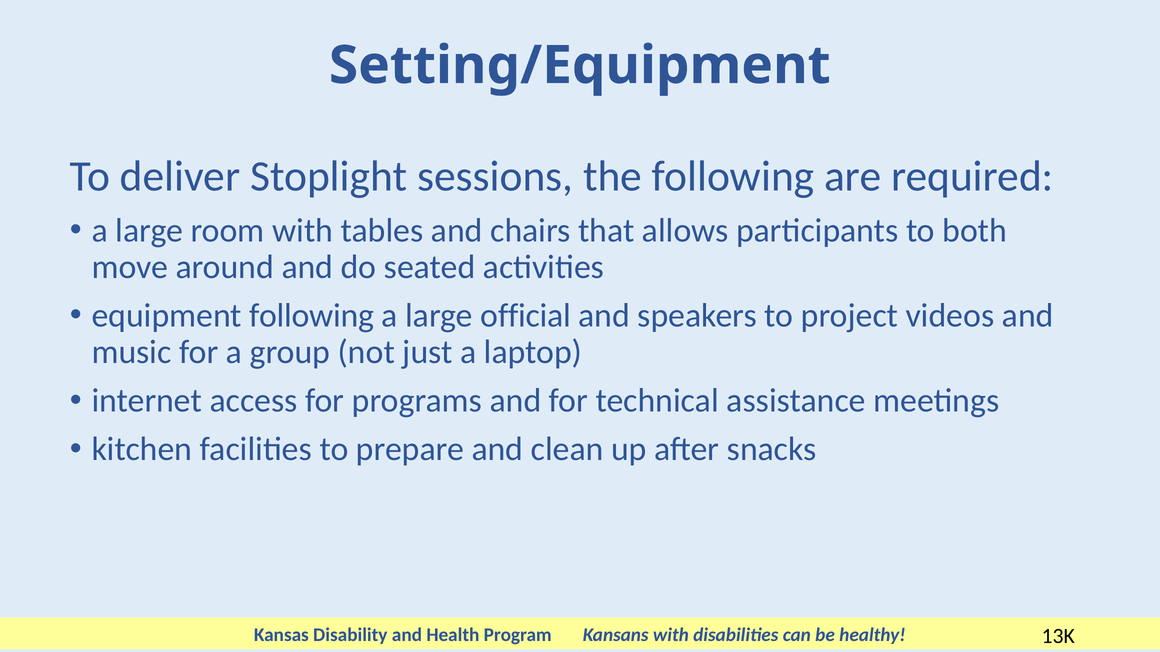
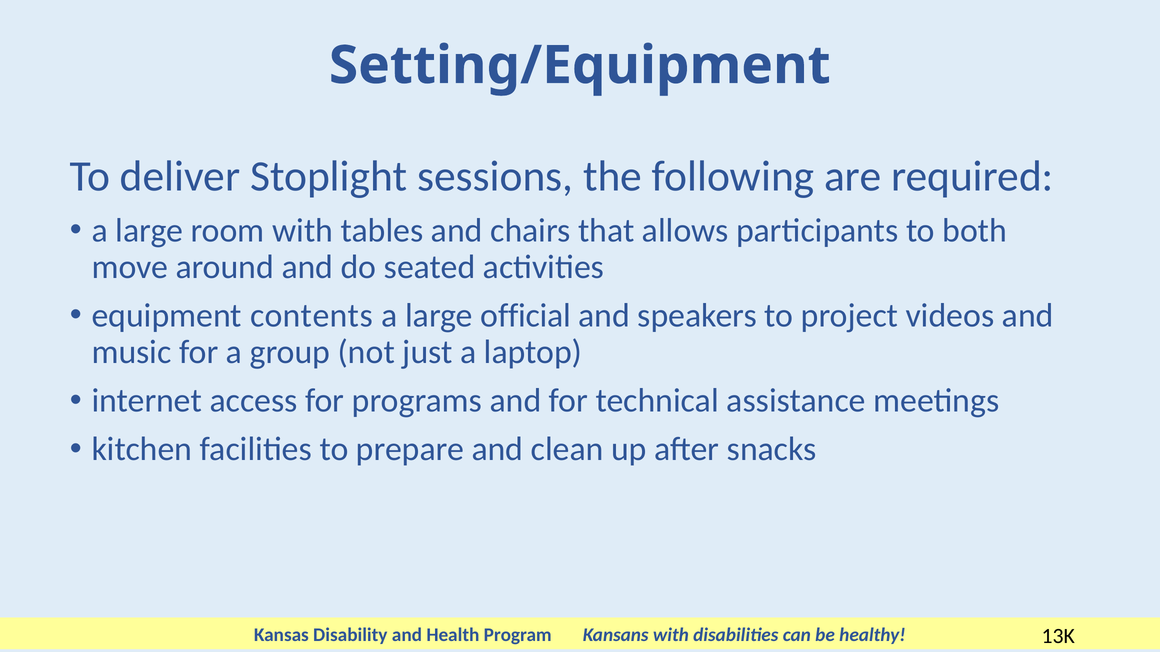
equipment following: following -> contents (311, 316)
